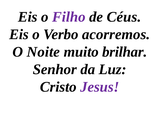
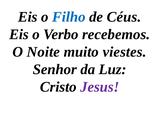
Filho colour: purple -> blue (69, 17)
acorremos: acorremos -> recebemos (116, 34)
brilhar: brilhar -> viestes (124, 52)
